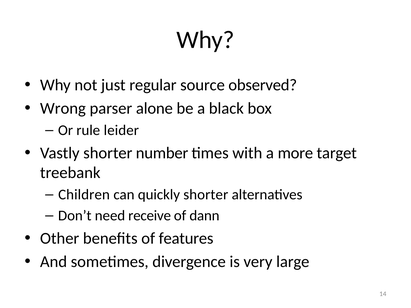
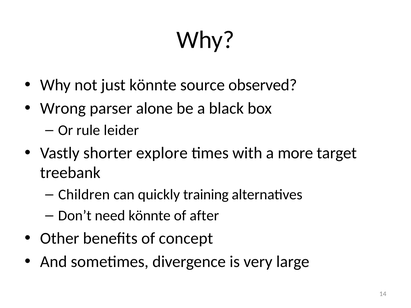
just regular: regular -> könnte (153, 85)
number: number -> explore (162, 153)
quickly shorter: shorter -> training (206, 195)
need receive: receive -> könnte (150, 216)
dann: dann -> after (204, 216)
features: features -> concept (186, 239)
